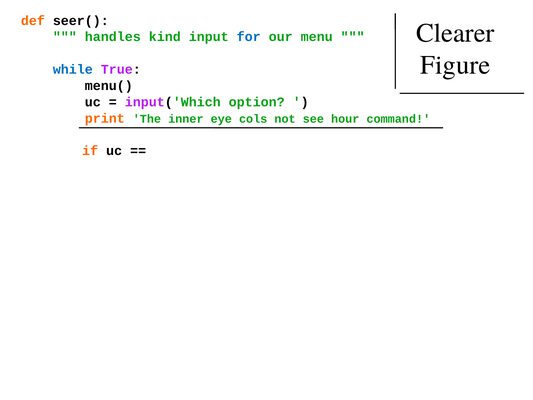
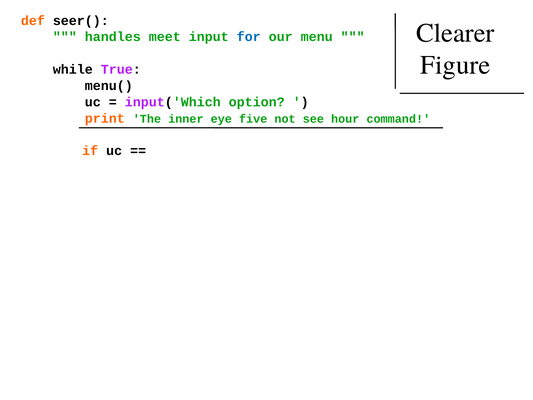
kind: kind -> meet (165, 37)
while colour: blue -> black (73, 69)
cols: cols -> five (253, 119)
